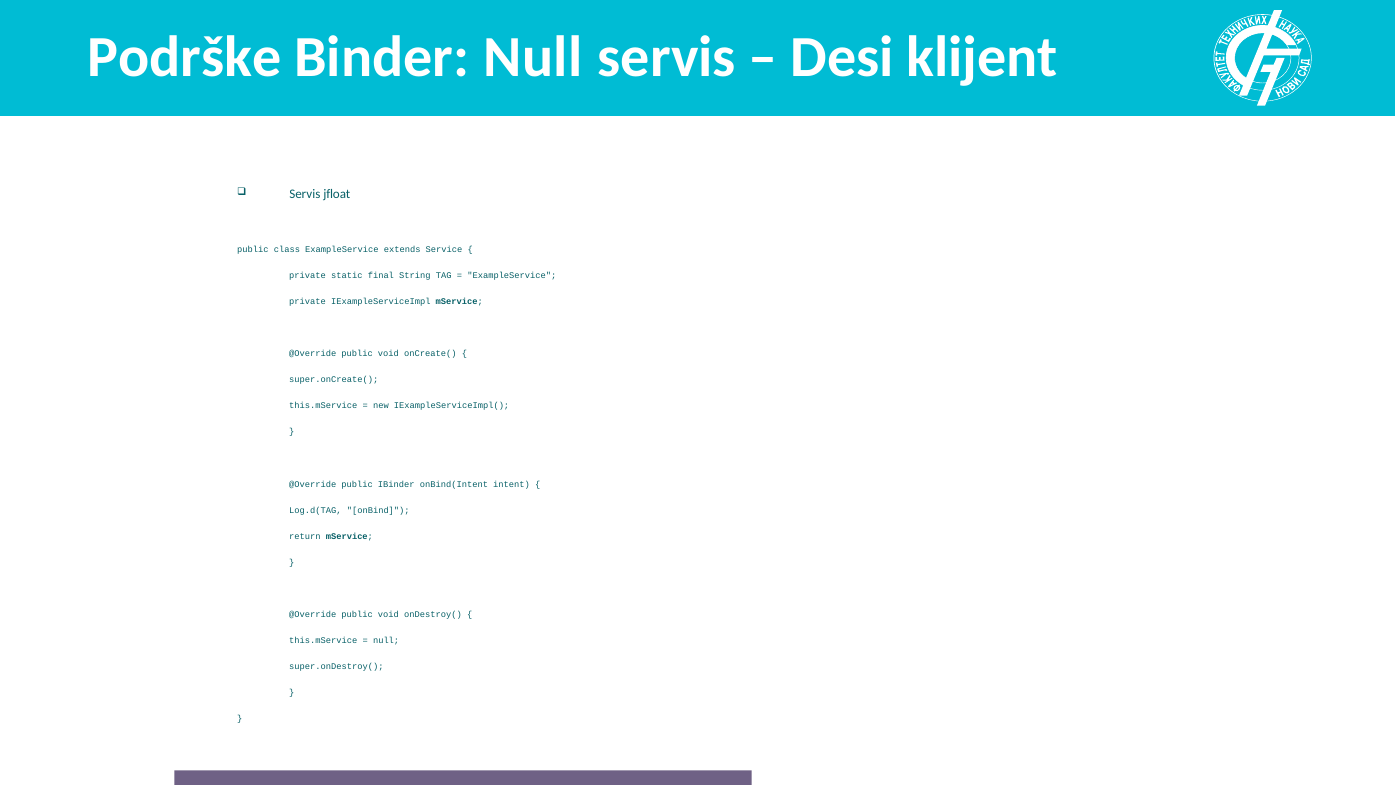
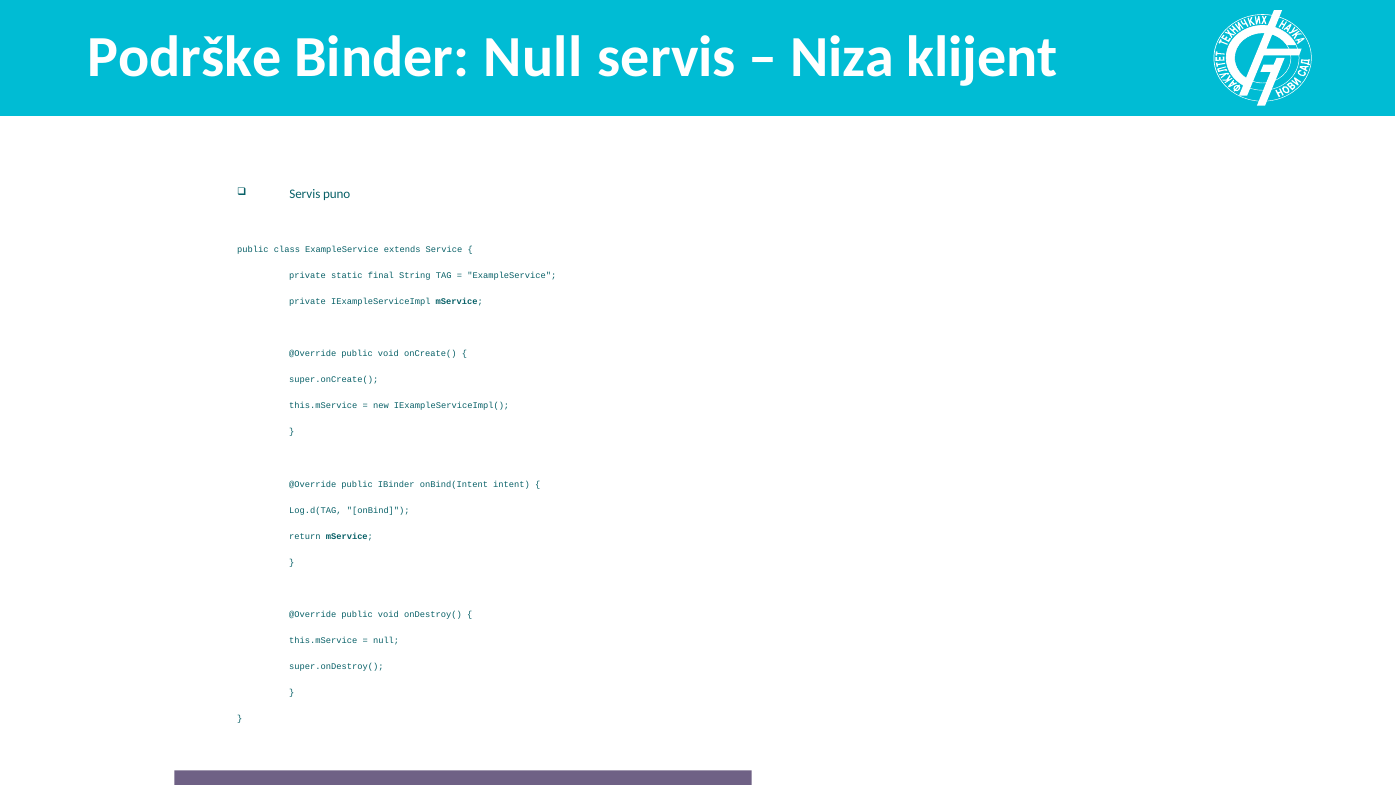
Desi: Desi -> Niza (842, 58)
jfloat: jfloat -> puno (337, 194)
